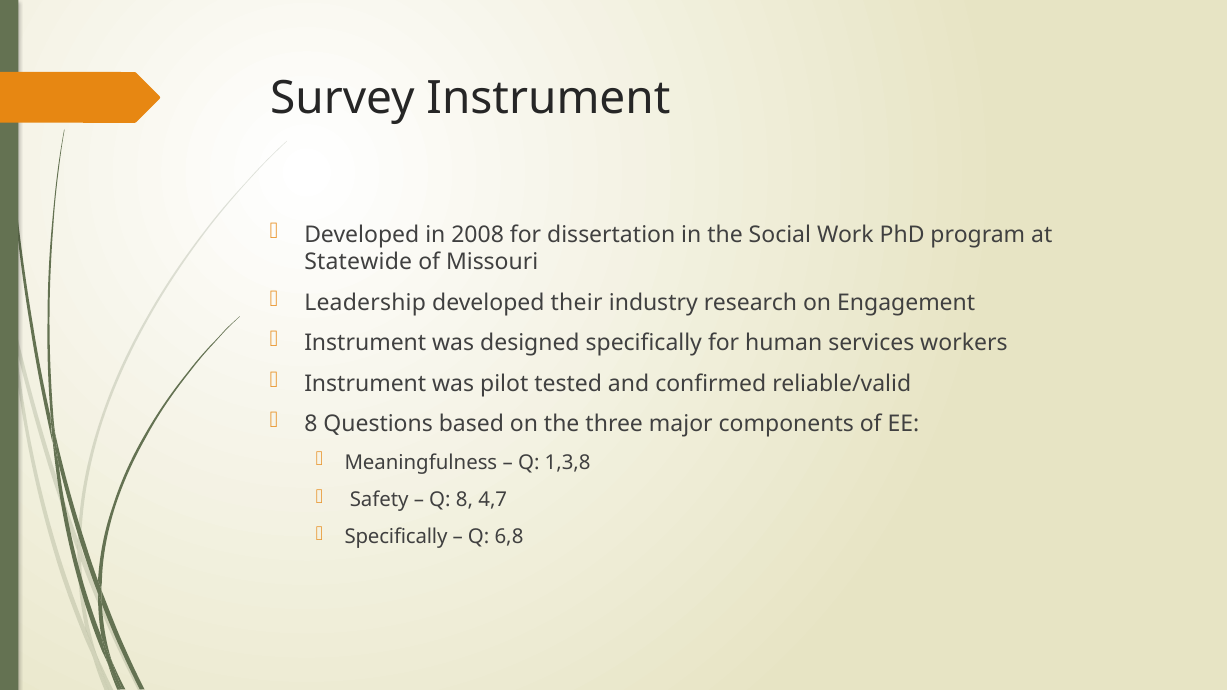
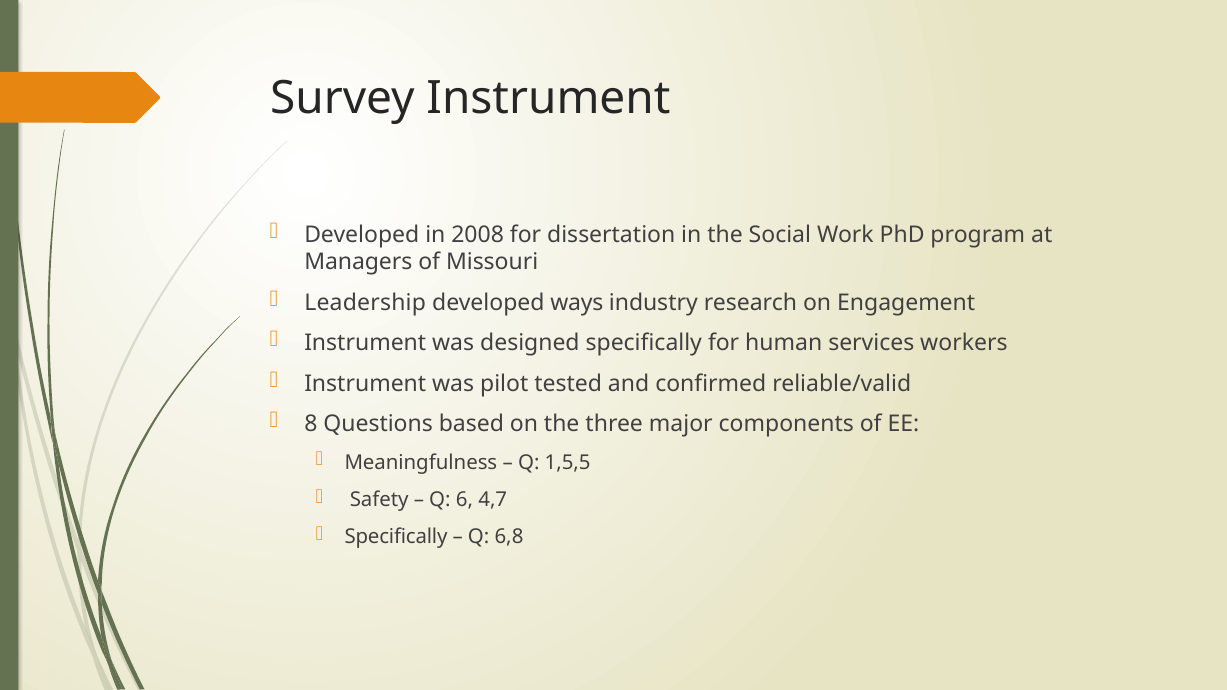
Statewide: Statewide -> Managers (358, 262)
their: their -> ways (577, 303)
1,3,8: 1,3,8 -> 1,5,5 (568, 463)
Q 8: 8 -> 6 (465, 500)
